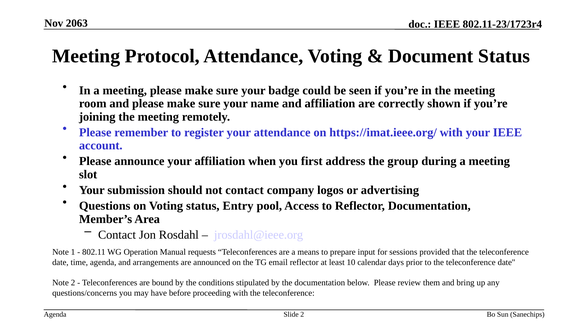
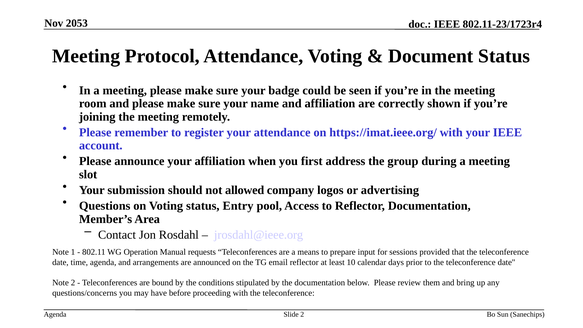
2063: 2063 -> 2053 (77, 23)
not contact: contact -> allowed (245, 190)
